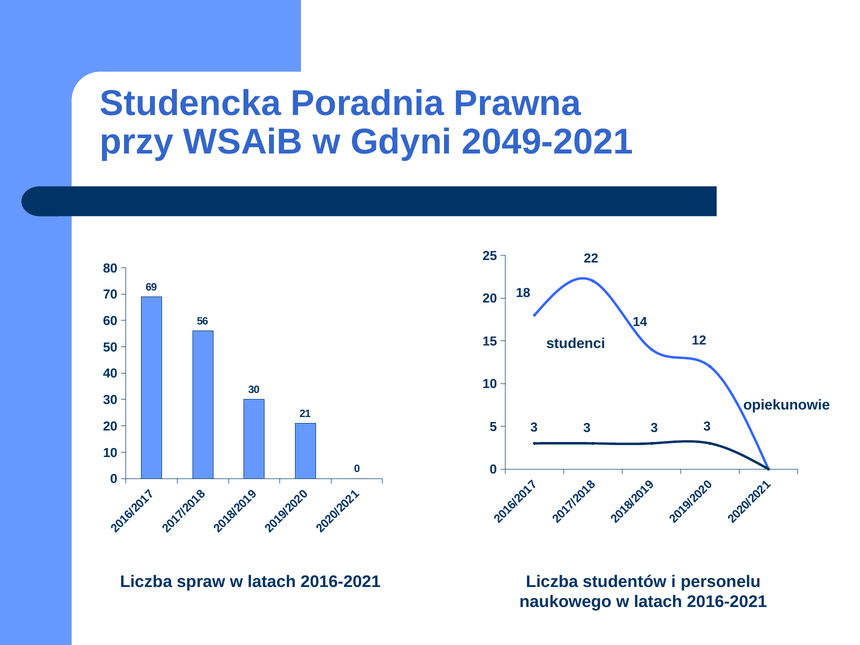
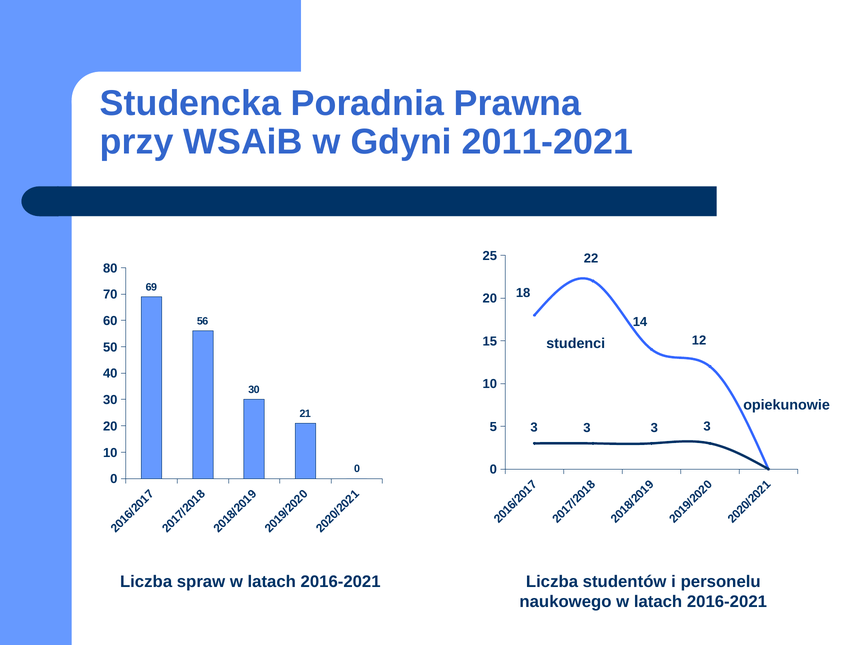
2049-2021: 2049-2021 -> 2011-2021 (547, 142)
